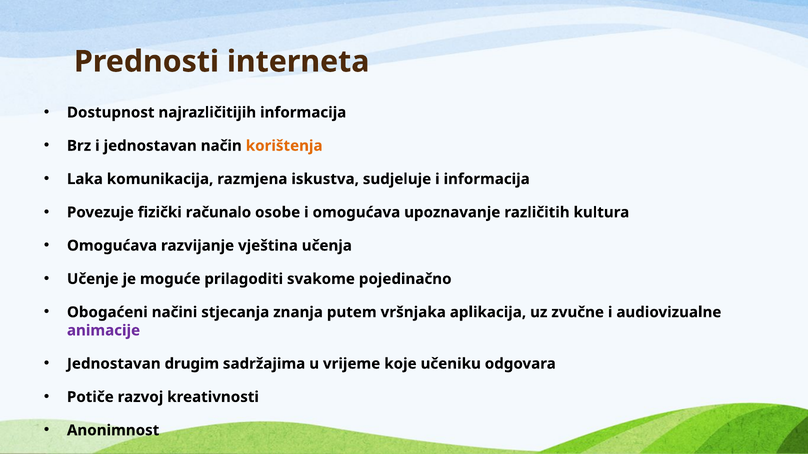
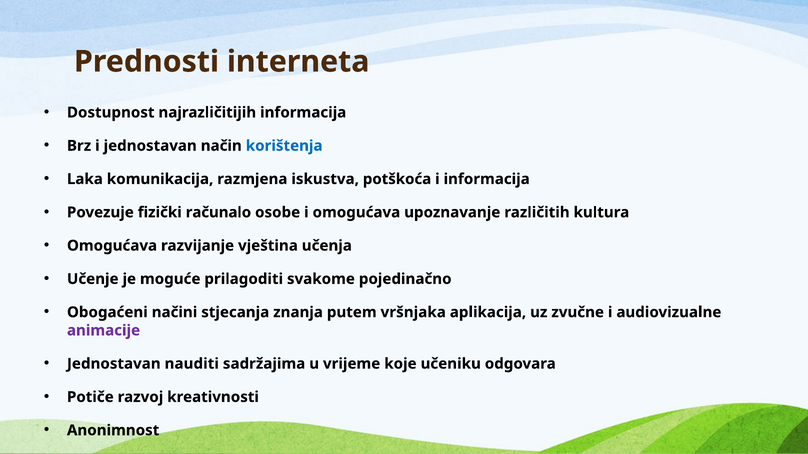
korištenja colour: orange -> blue (284, 146)
sudjeluje: sudjeluje -> potškoća (397, 179)
drugim: drugim -> nauditi (192, 364)
